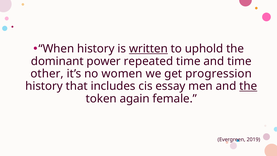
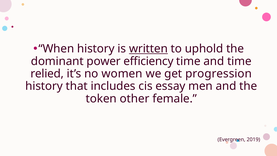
repeated: repeated -> efficiency (149, 61)
other: other -> relied (47, 74)
the underline: present -> none (248, 86)
again: again -> other (135, 98)
